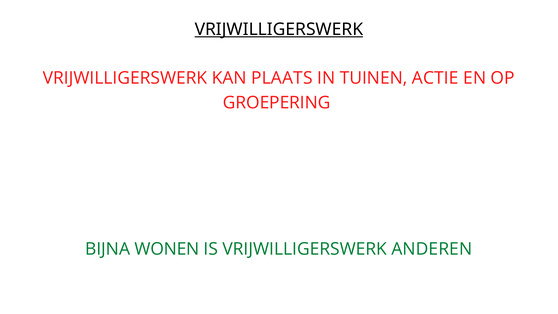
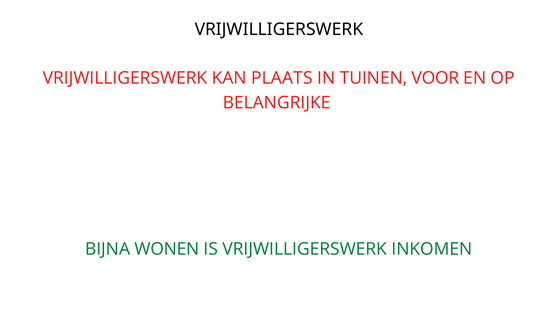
VRIJWILLIGERSWERK underline: present -> none (279, 29)
ACTIE: ACTIE -> VOOR (435, 78)
GROEPERING: GROEPERING -> BELANGRIJKE (277, 103)
ANDEREN: ANDEREN -> INKOMEN (432, 249)
